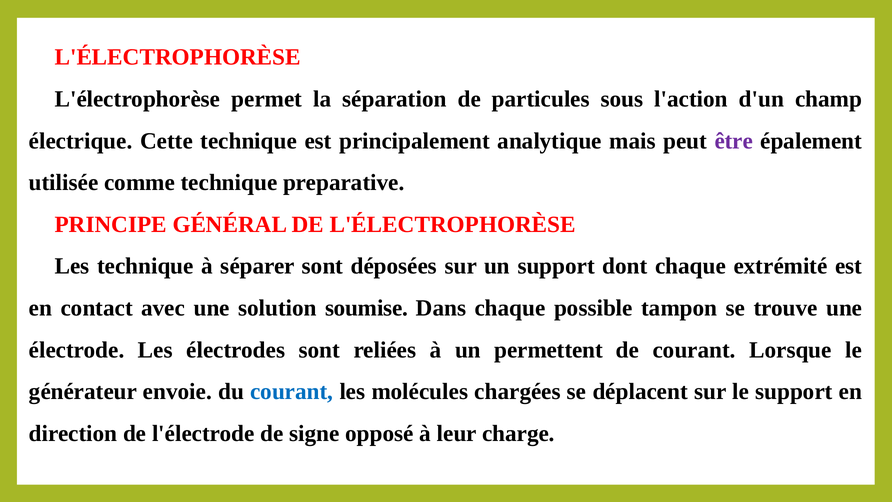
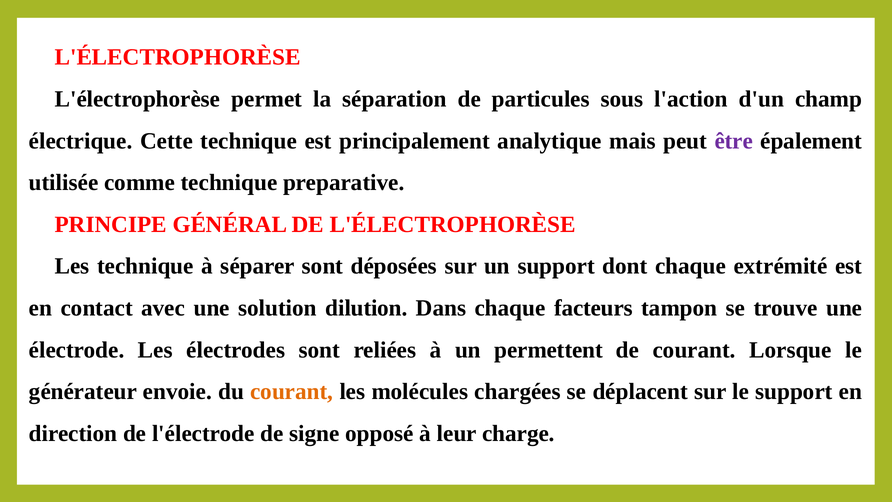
soumise: soumise -> dilution (366, 308)
possible: possible -> facteurs (593, 308)
courant colour: blue -> orange (292, 392)
